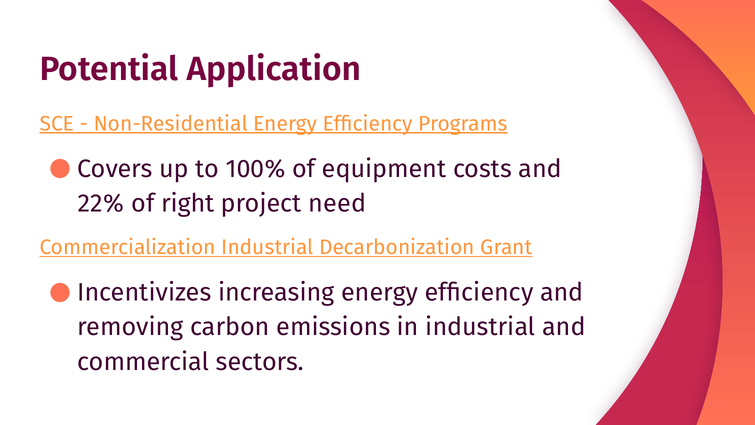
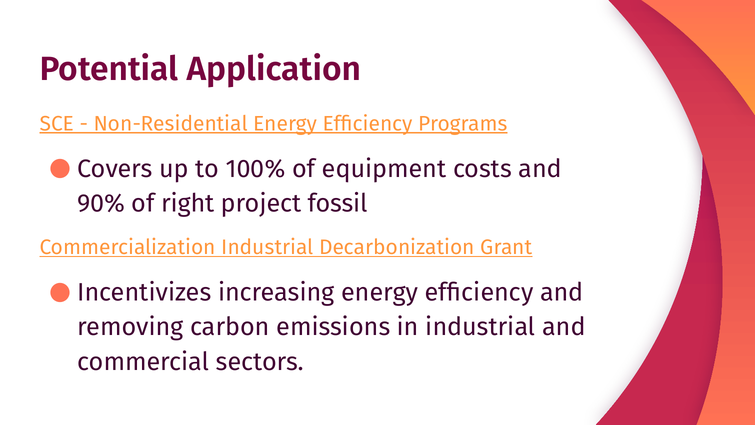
22%: 22% -> 90% (101, 203)
need: need -> fossil (338, 203)
